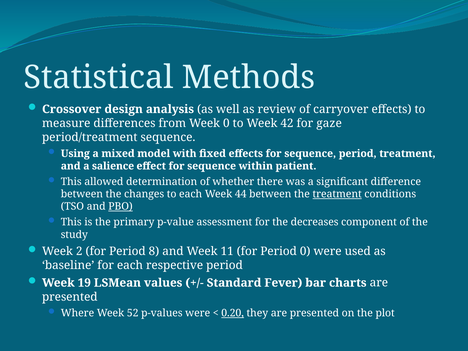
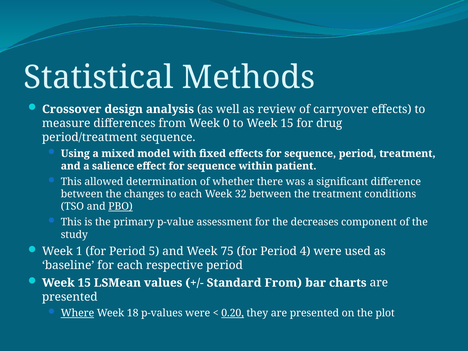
to Week 42: 42 -> 15 (287, 123)
gaze: gaze -> drug (329, 123)
44: 44 -> 32 (241, 194)
treatment underline: present -> none (337, 194)
2: 2 -> 1 (79, 251)
8: 8 -> 5 (154, 251)
11: 11 -> 75 (227, 251)
Period 0: 0 -> 4 (305, 251)
19: 19 -> 15 (84, 283)
Standard Fever: Fever -> From (283, 283)
Where underline: none -> present (77, 313)
52: 52 -> 18 (133, 313)
